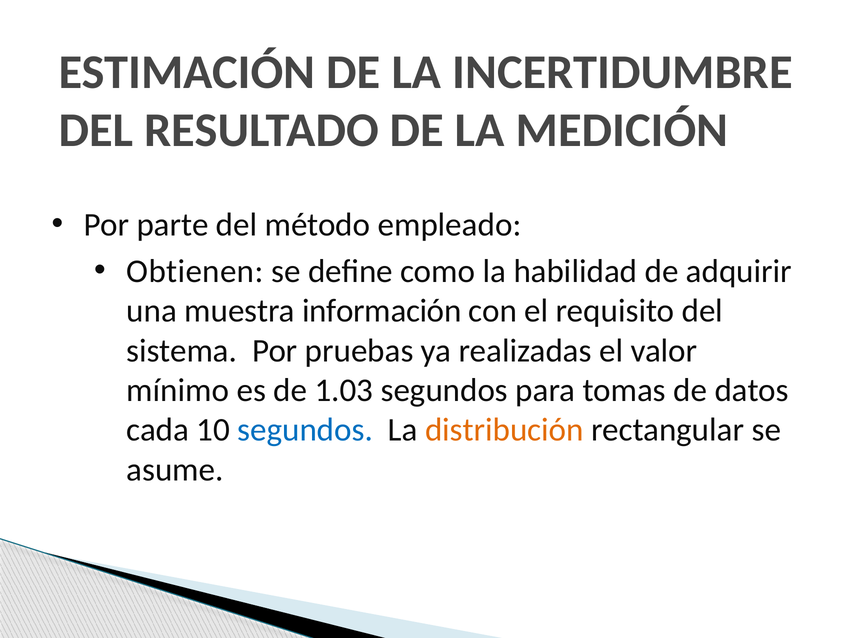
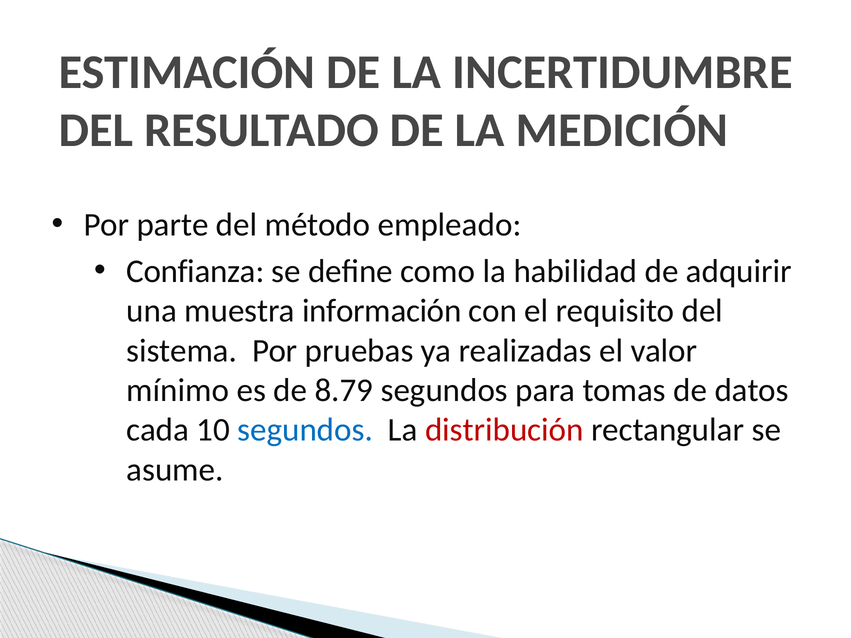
Obtienen: Obtienen -> Confianza (195, 271)
1.03: 1.03 -> 8.79 (344, 390)
distribución colour: orange -> red (504, 430)
